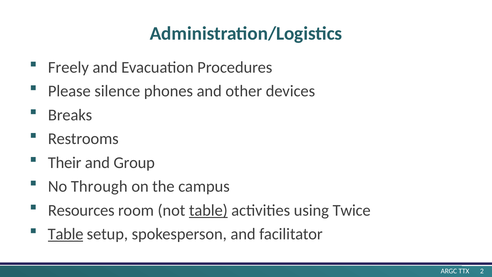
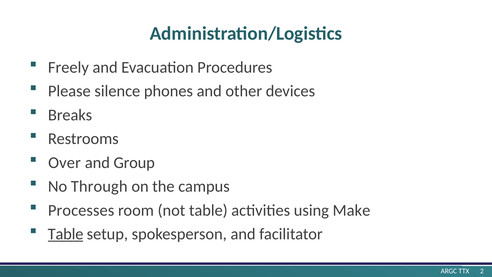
Their: Their -> Over (64, 163)
Resources: Resources -> Processes (81, 210)
table underline: present -> none (208, 210)
Twice: Twice -> Make (351, 210)
